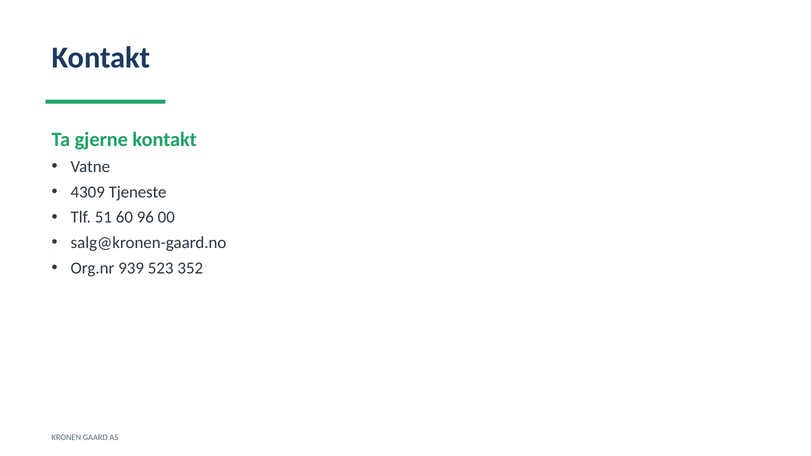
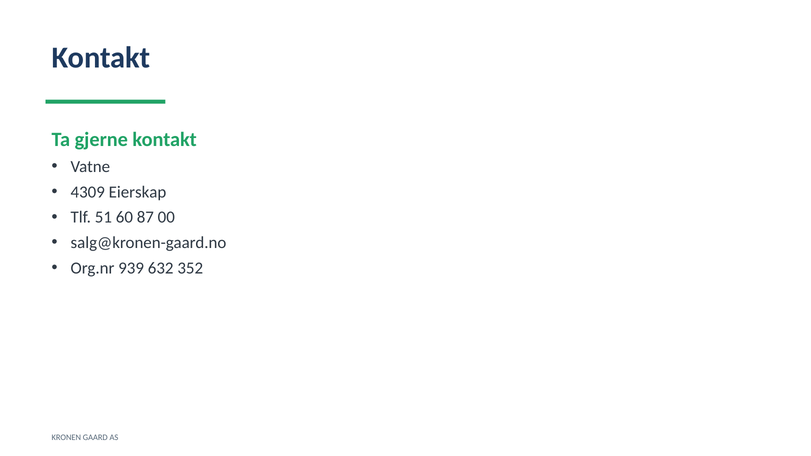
Tjeneste: Tjeneste -> Eierskap (138, 192)
96: 96 -> 87 (145, 217)
523: 523 -> 632 (161, 268)
